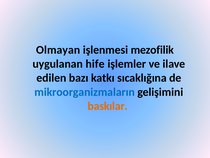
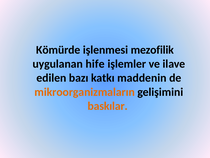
Olmayan: Olmayan -> Kömürde (58, 50)
sıcaklığına: sıcaklığına -> maddenin (142, 78)
mikroorganizmaların colour: blue -> orange (85, 92)
